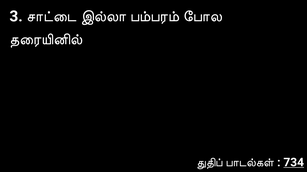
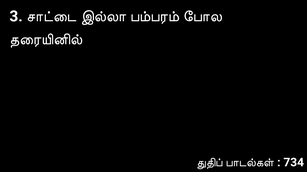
734 underline: present -> none (294, 163)
